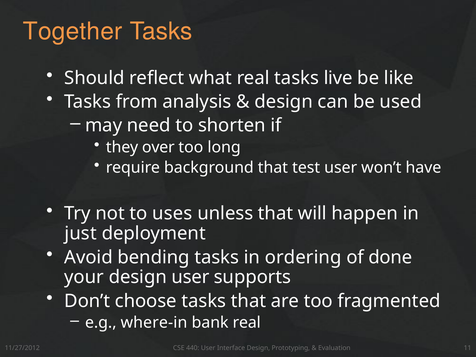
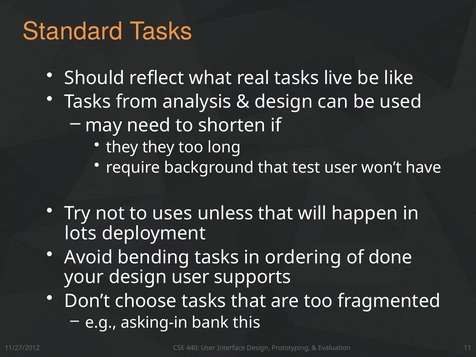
Together: Together -> Standard (73, 31)
they over: over -> they (158, 147)
just: just -> lots (81, 234)
where-in: where-in -> asking-in (154, 323)
bank real: real -> this (247, 323)
